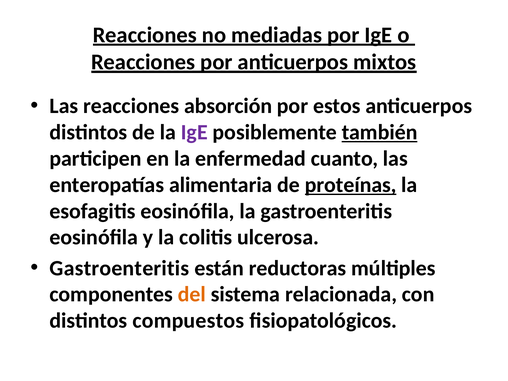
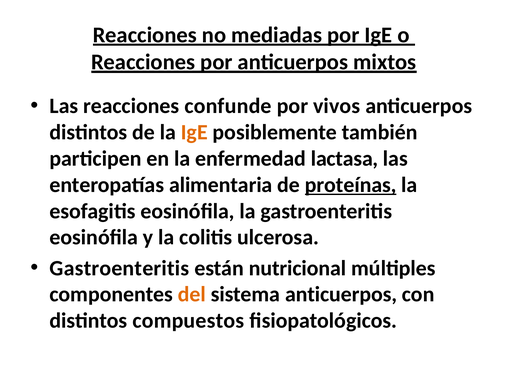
absorción: absorción -> confunde (228, 106)
estos: estos -> vivos (337, 106)
IgE colour: purple -> orange (194, 132)
también underline: present -> none (380, 132)
cuanto: cuanto -> lactasa (345, 159)
reductoras: reductoras -> nutricional (298, 268)
sistema relacionada: relacionada -> anticuerpos (341, 294)
